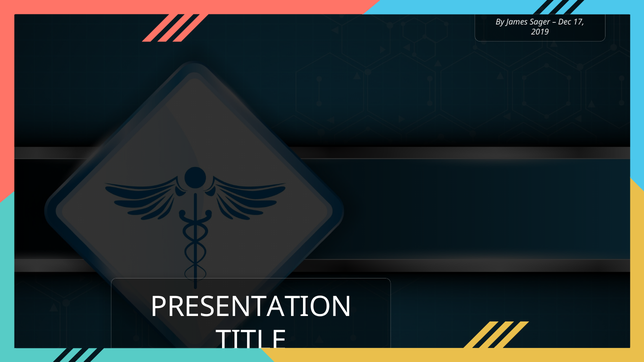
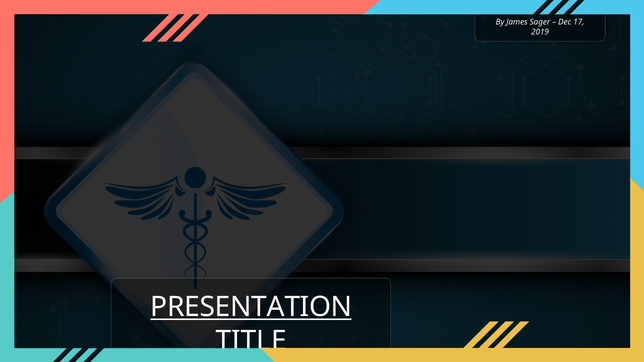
PRESENTATION underline: none -> present (251, 307)
